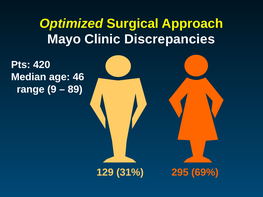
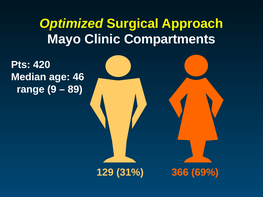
Discrepancies: Discrepancies -> Compartments (170, 39)
295: 295 -> 366 (180, 173)
